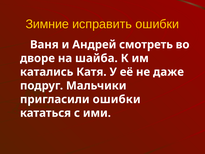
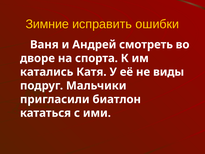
шайба: шайба -> спорта (96, 58)
даже: даже -> виды (169, 72)
пригласили ошибки: ошибки -> биатлон (117, 99)
